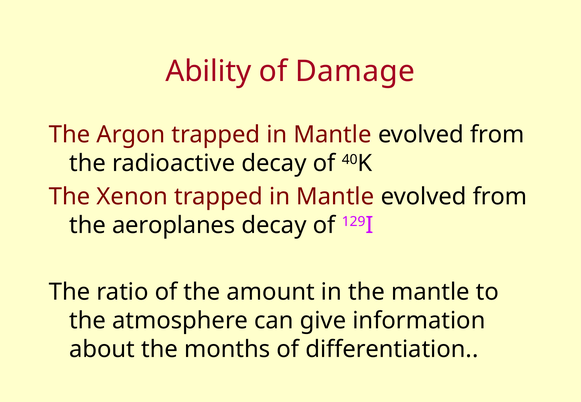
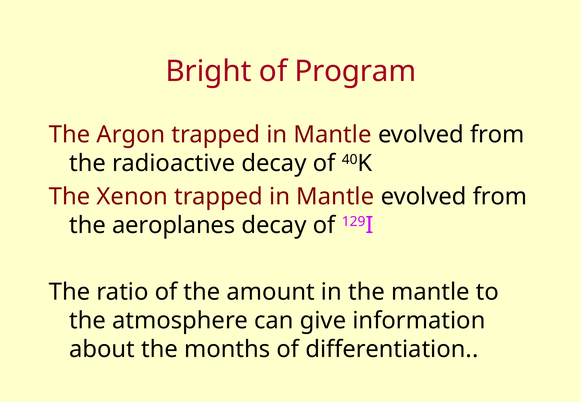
Ability: Ability -> Bright (208, 71)
Damage: Damage -> Program (355, 71)
